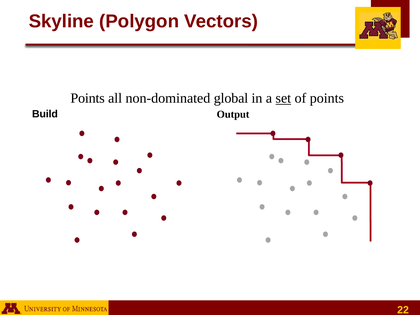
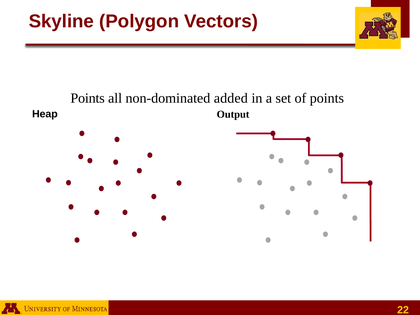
global: global -> added (231, 98)
set underline: present -> none (283, 98)
Build: Build -> Heap (45, 114)
